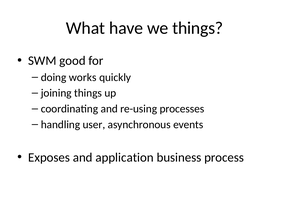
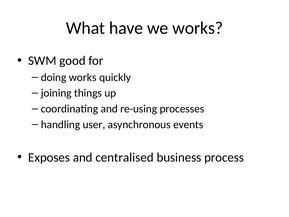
we things: things -> works (198, 28)
application: application -> centralised (125, 157)
